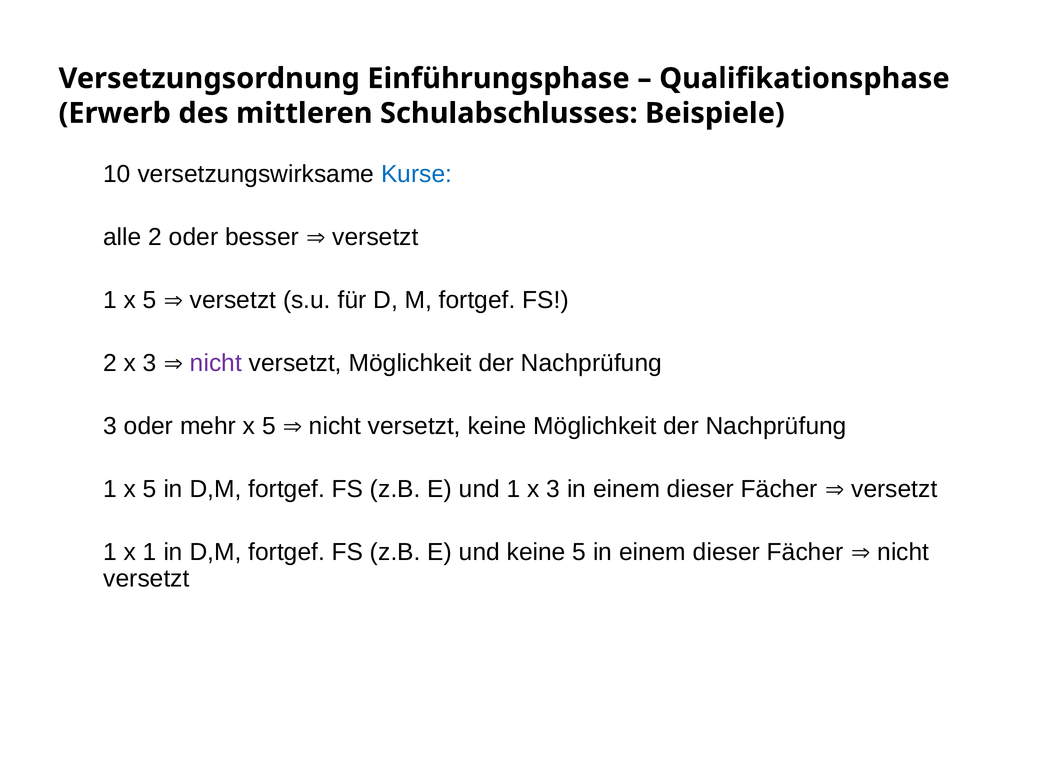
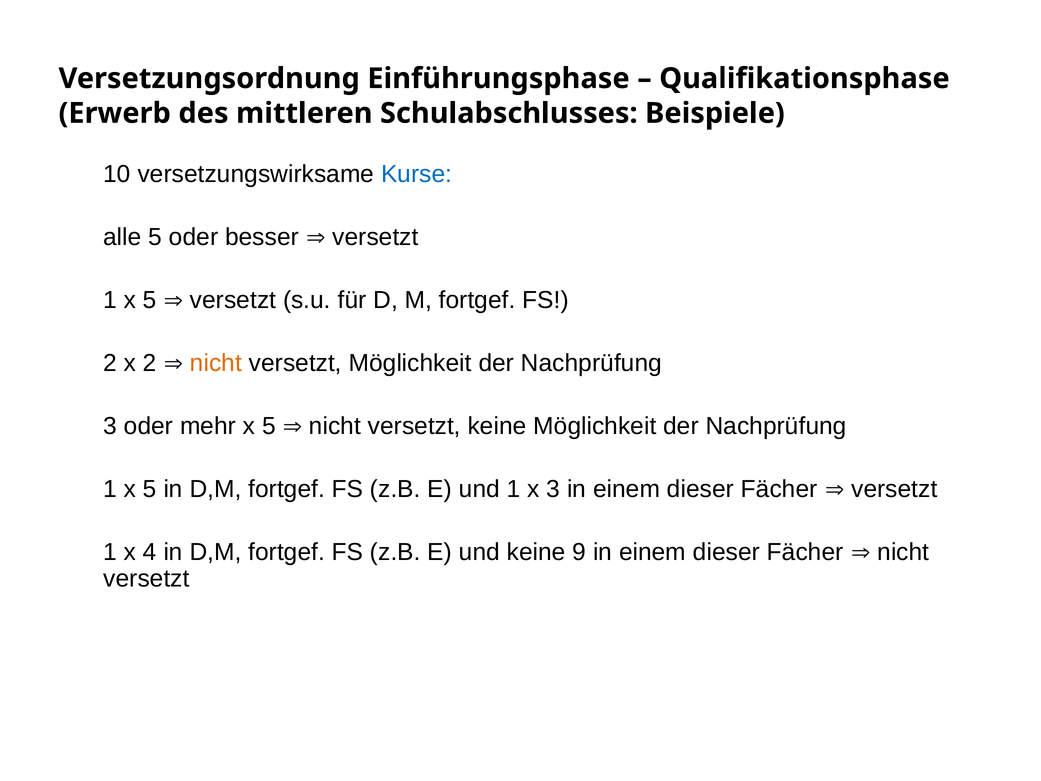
alle 2: 2 -> 5 (155, 237)
2 x 3: 3 -> 2 (150, 363)
nicht colour: purple -> orange (216, 363)
x 1: 1 -> 4 (150, 552)
keine 5: 5 -> 9 (579, 552)
